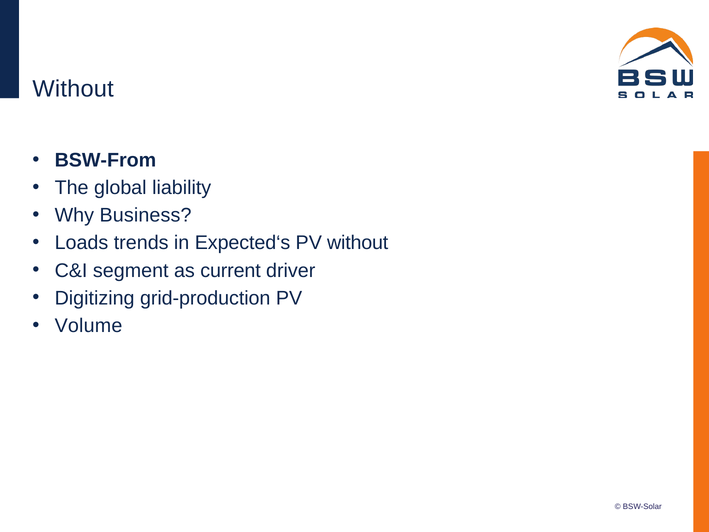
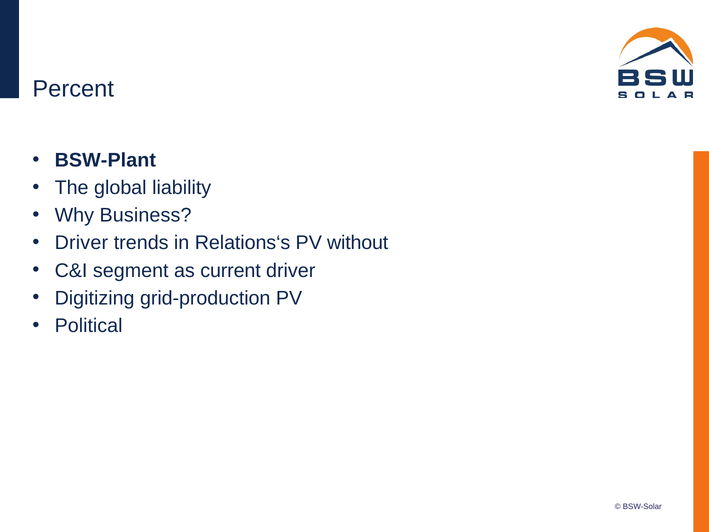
Without: Without -> Percent (73, 89)
BSW-From: BSW-From -> BSW-Plant (105, 160)
Loads: Loads -> Driver (81, 243)
Expected‘s: Expected‘s -> Relations‘s (243, 243)
Volume: Volume -> Political (89, 326)
